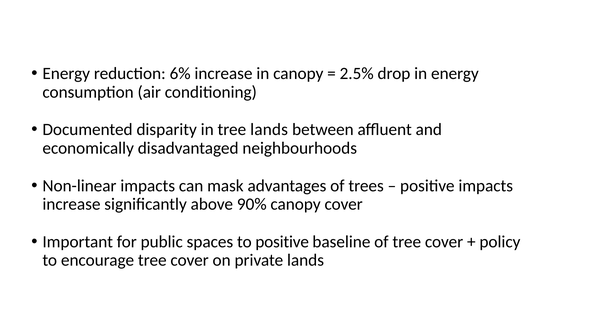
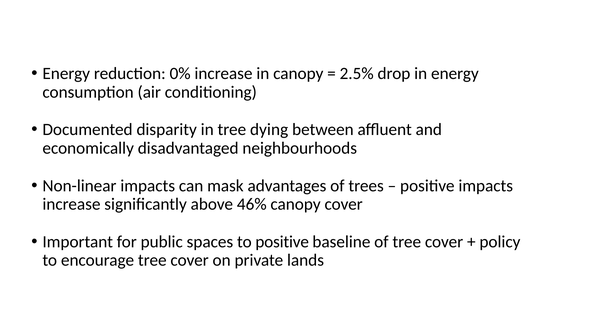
6%: 6% -> 0% (180, 74)
tree lands: lands -> dying (269, 130)
90%: 90% -> 46% (252, 204)
